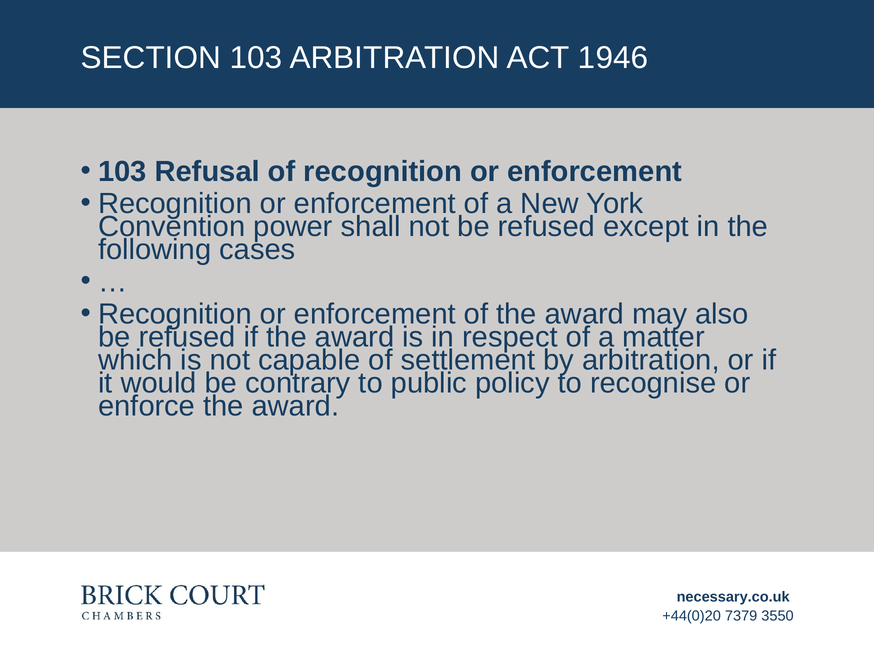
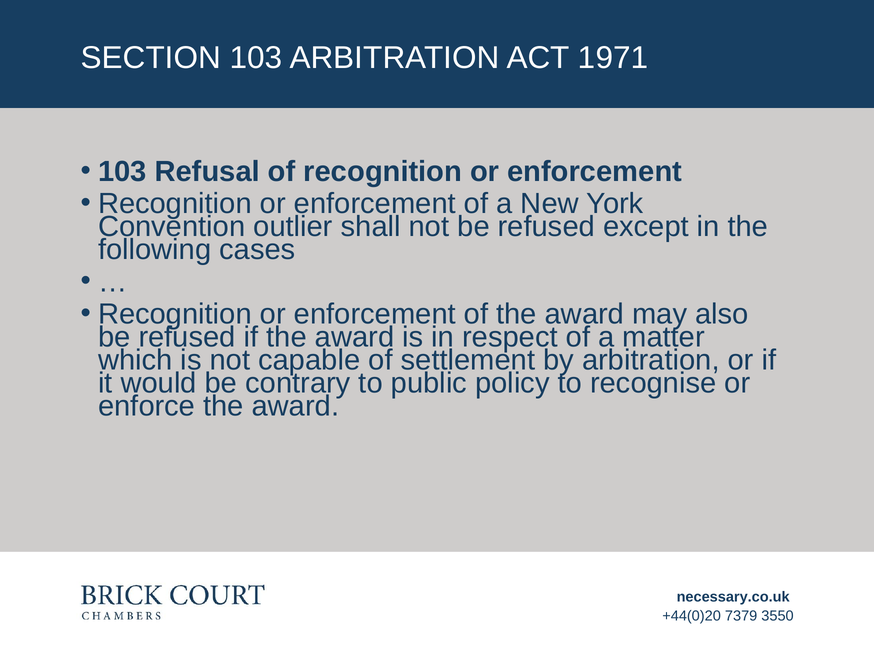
1946: 1946 -> 1971 (613, 58)
power: power -> outlier (293, 227)
